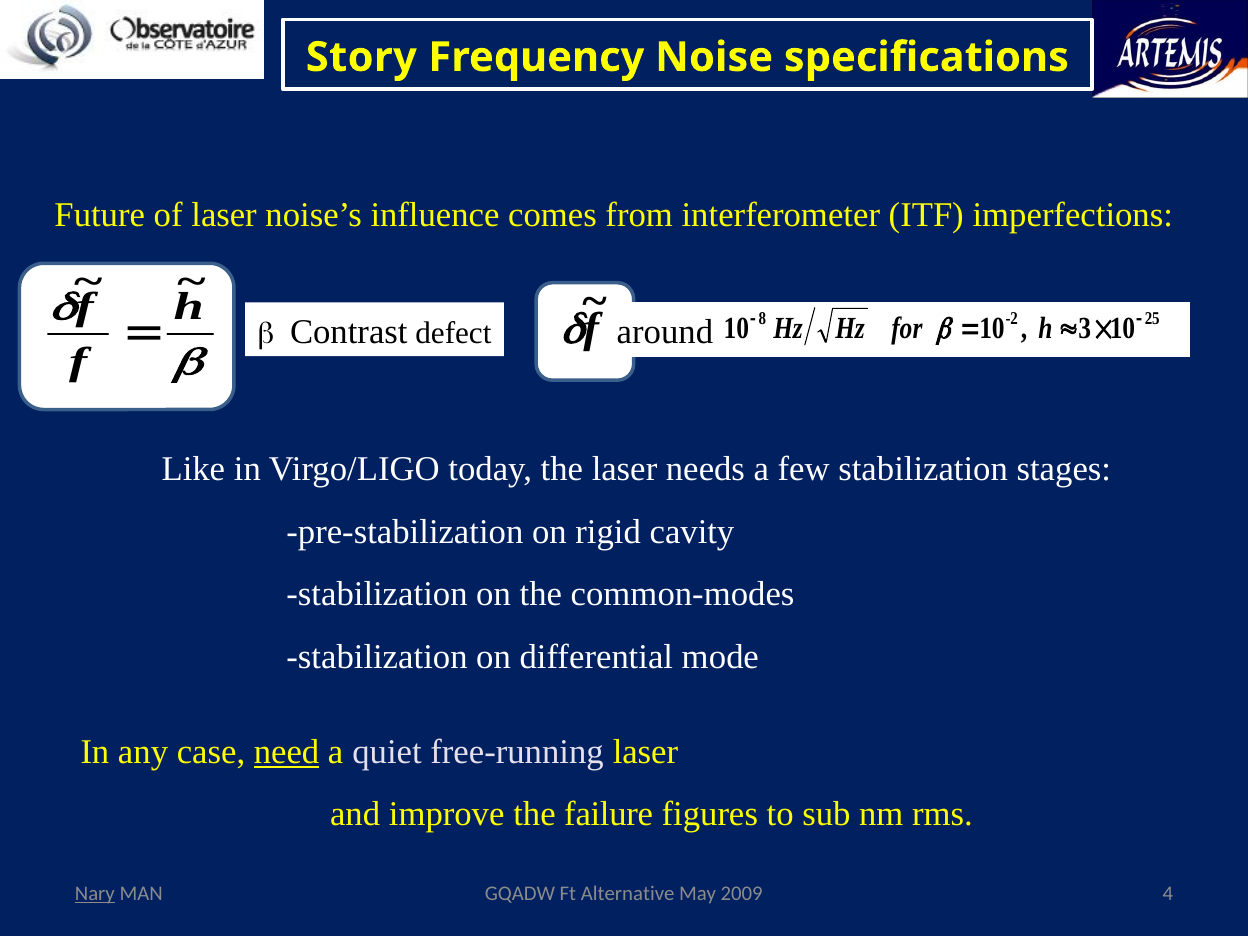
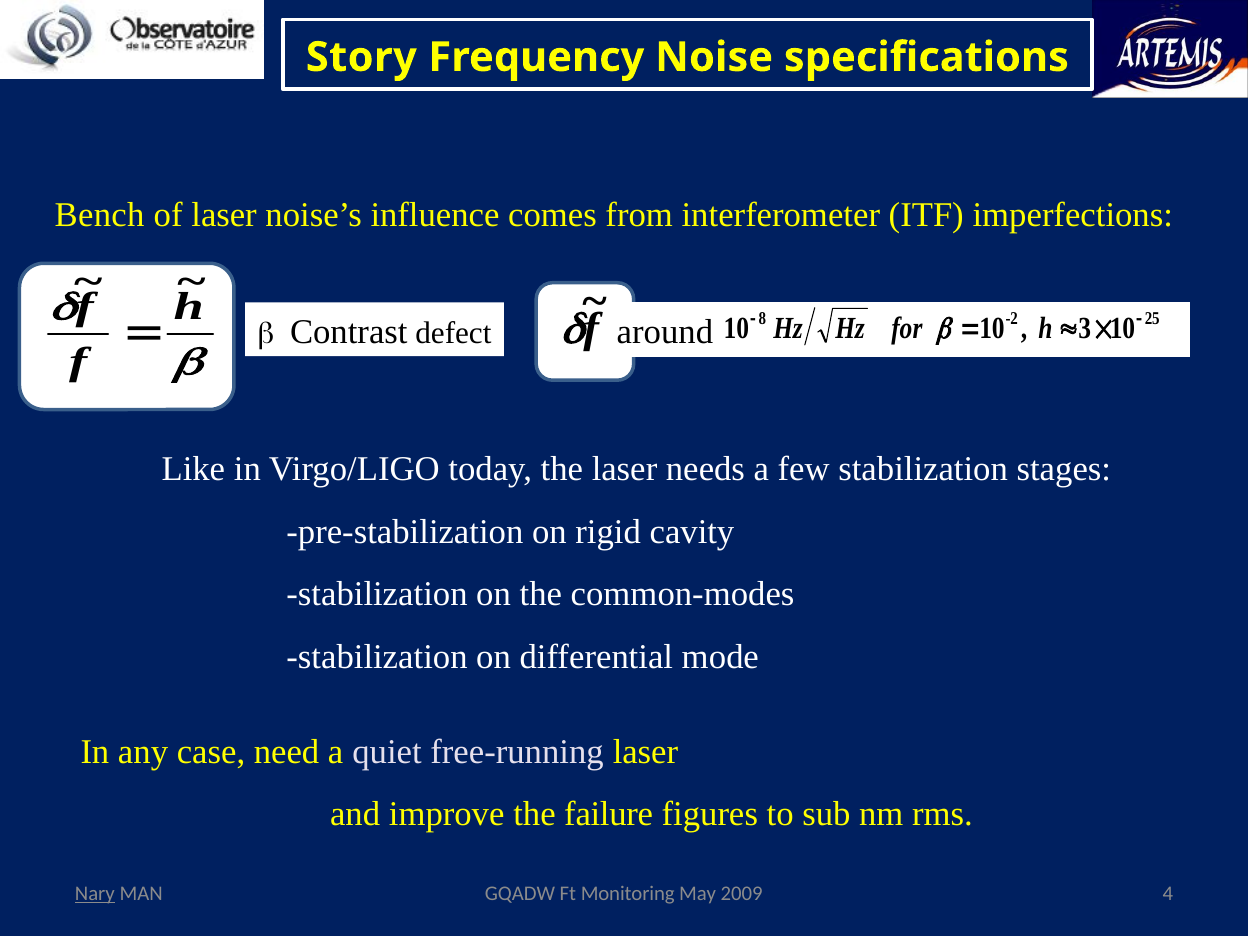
Future: Future -> Bench (100, 215)
need underline: present -> none (287, 752)
Alternative: Alternative -> Monitoring (628, 894)
